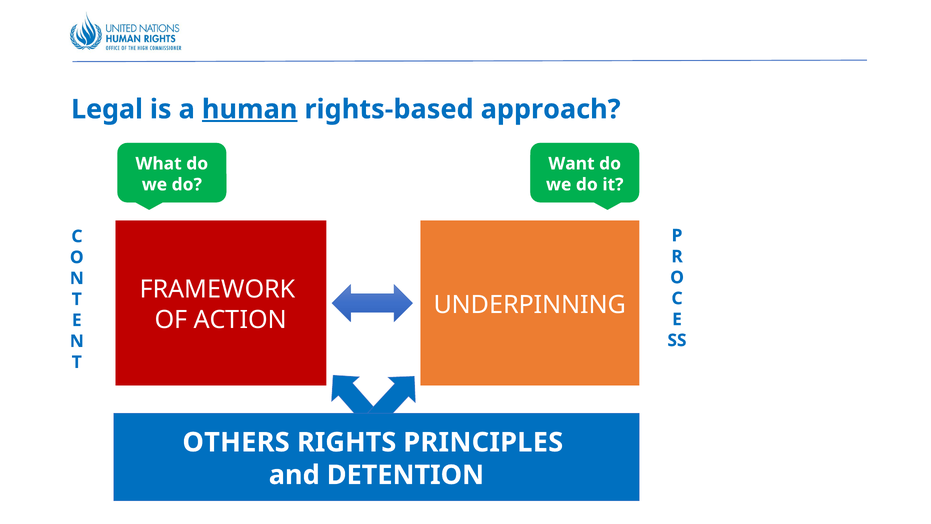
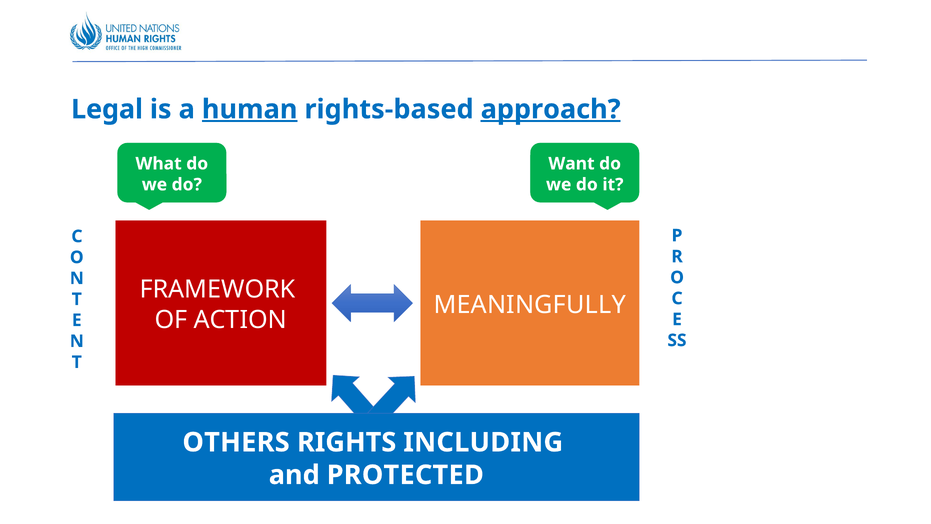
approach underline: none -> present (551, 109)
UNDERPINNING: UNDERPINNING -> MEANINGFULLY (530, 305)
PRINCIPLES: PRINCIPLES -> INCLUDING (483, 442)
DETENTION: DETENTION -> PROTECTED (405, 475)
